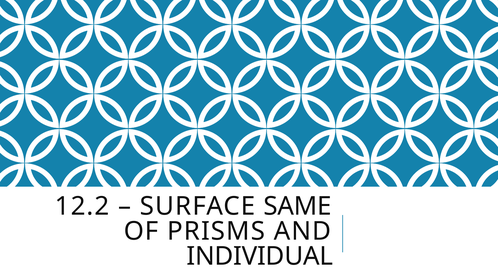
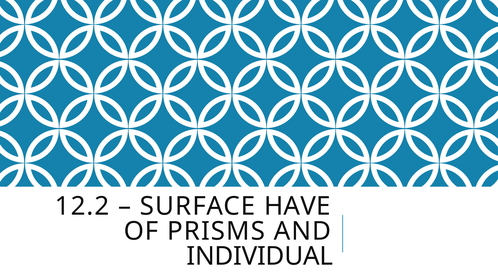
SAME: SAME -> HAVE (297, 206)
